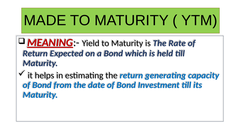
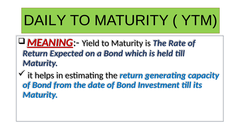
MADE: MADE -> DAILY (45, 20)
